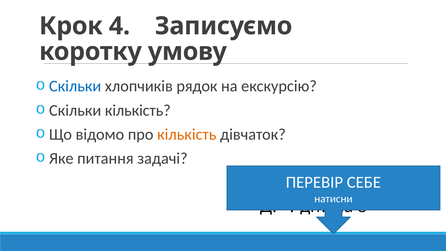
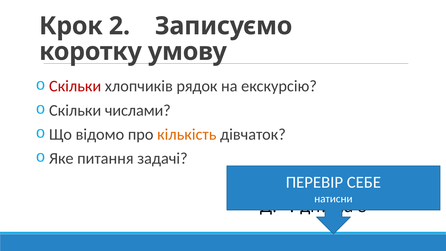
4: 4 -> 2 (119, 26)
Скільки colour: blue -> red (75, 86)
Скільки кількість: кількість -> числами (138, 110)
